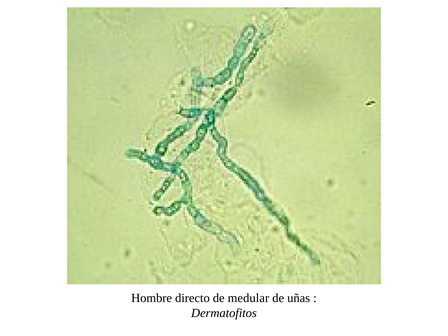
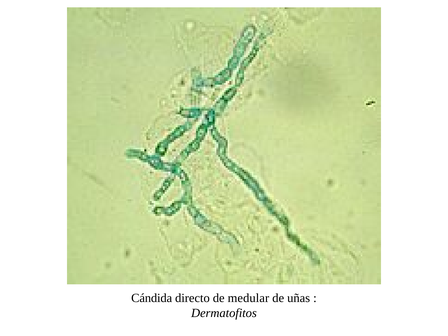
Hombre: Hombre -> Cándida (152, 298)
